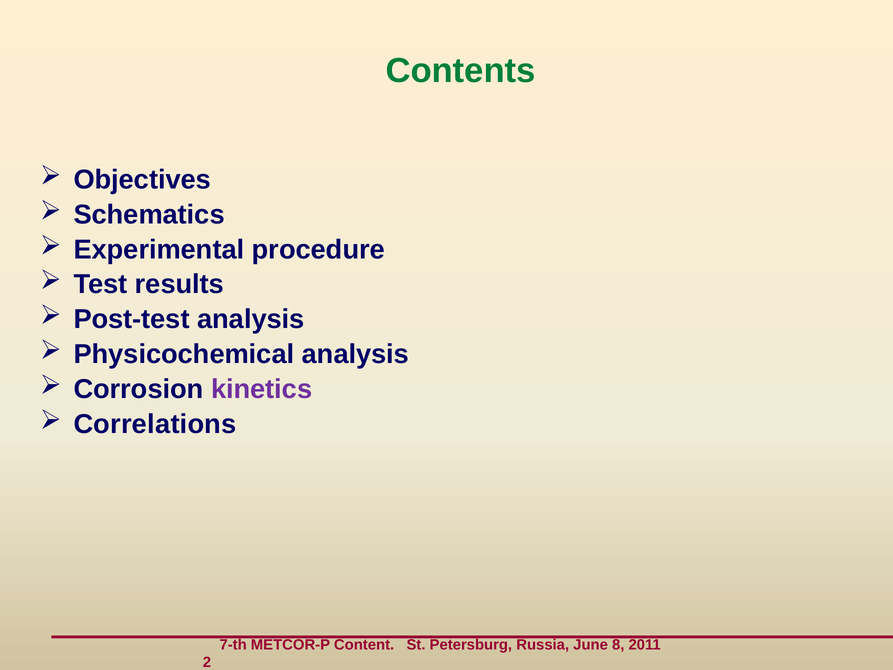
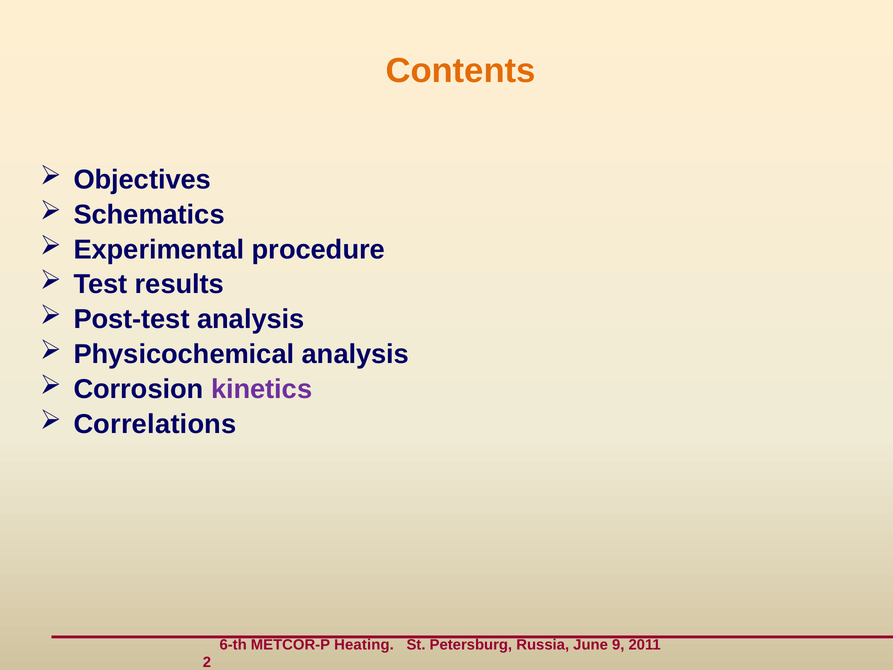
Contents colour: green -> orange (461, 71)
7-th: 7-th -> 6-th (233, 644)
Content: Content -> Heating (364, 644)
8: 8 -> 9 (618, 644)
